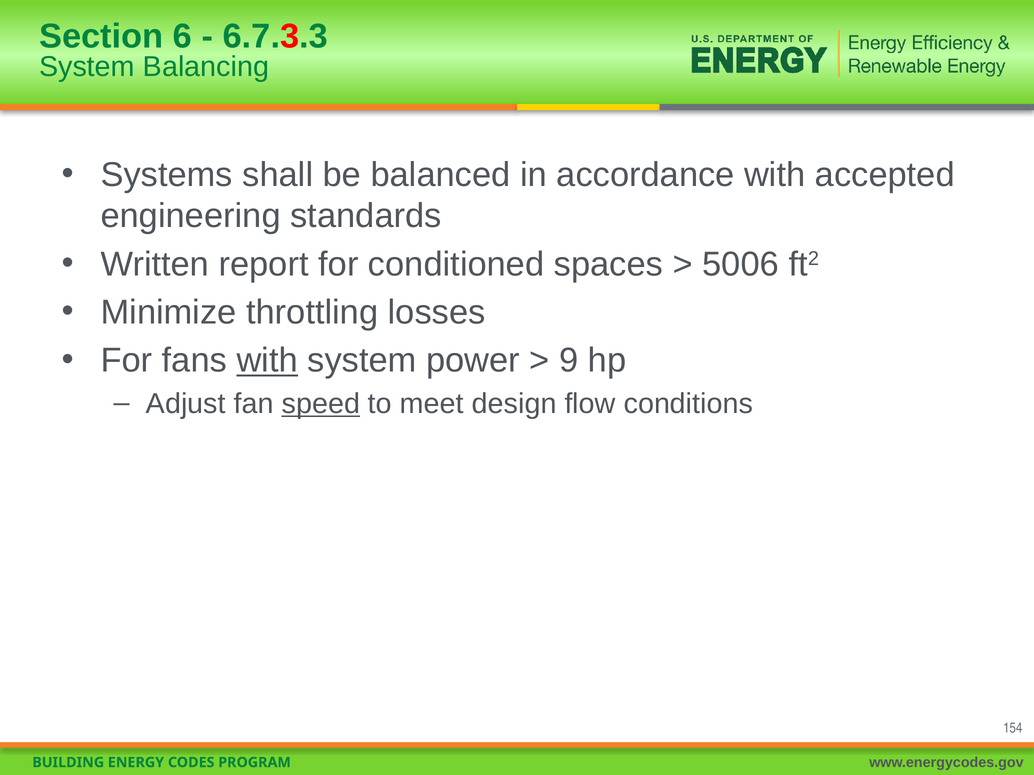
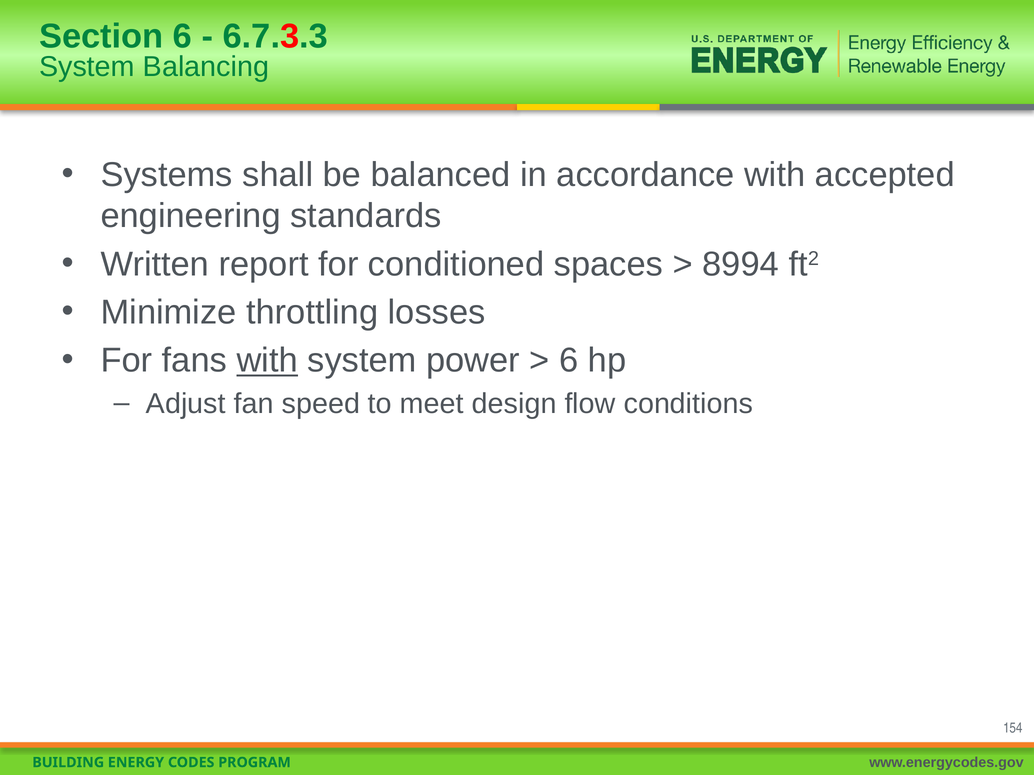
5006: 5006 -> 8994 (741, 264)
9: 9 -> 6 (569, 361)
speed underline: present -> none (321, 404)
